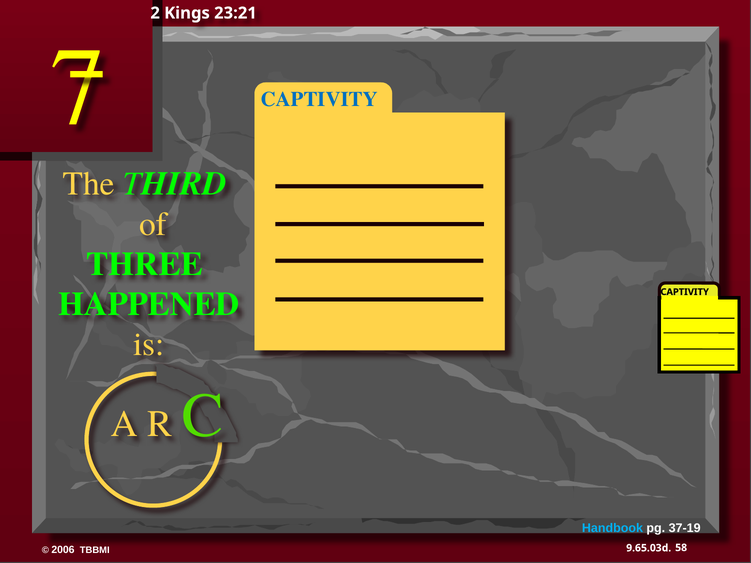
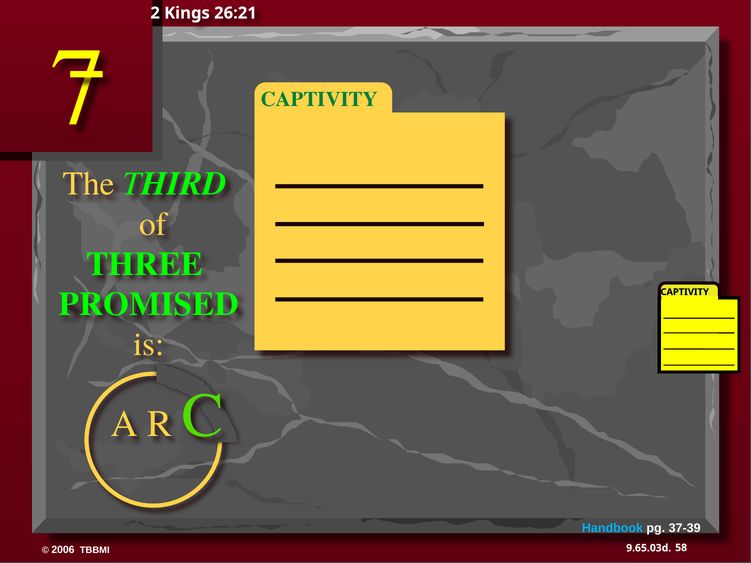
23:21: 23:21 -> 26:21 (235, 13)
CAPTIVITY colour: blue -> green (319, 99)
HAPPENED: HAPPENED -> PROMISED (149, 304)
37-19: 37-19 -> 37-39 (685, 528)
